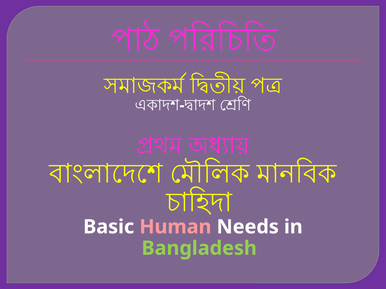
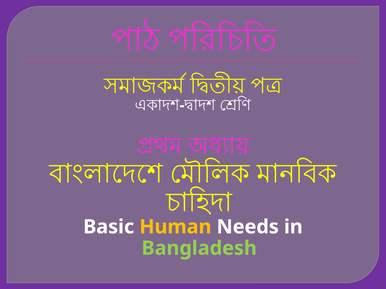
Human colour: pink -> yellow (175, 227)
